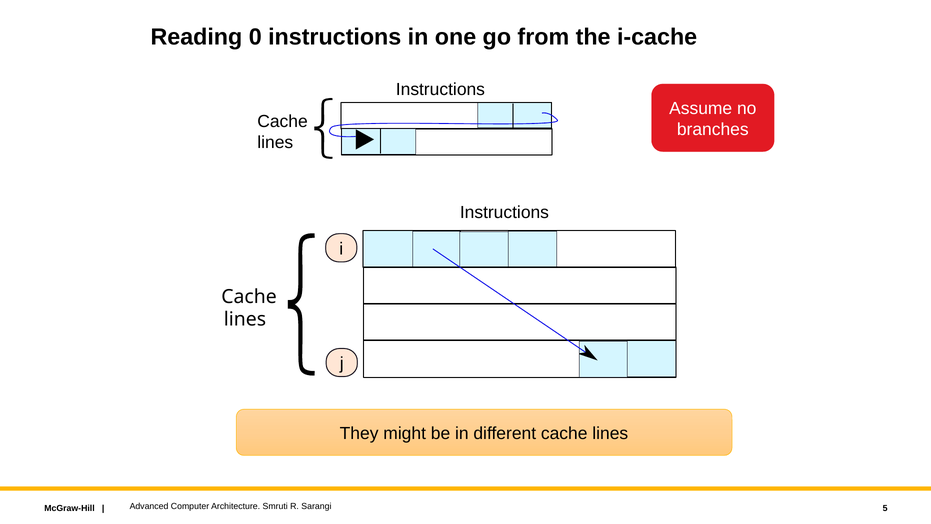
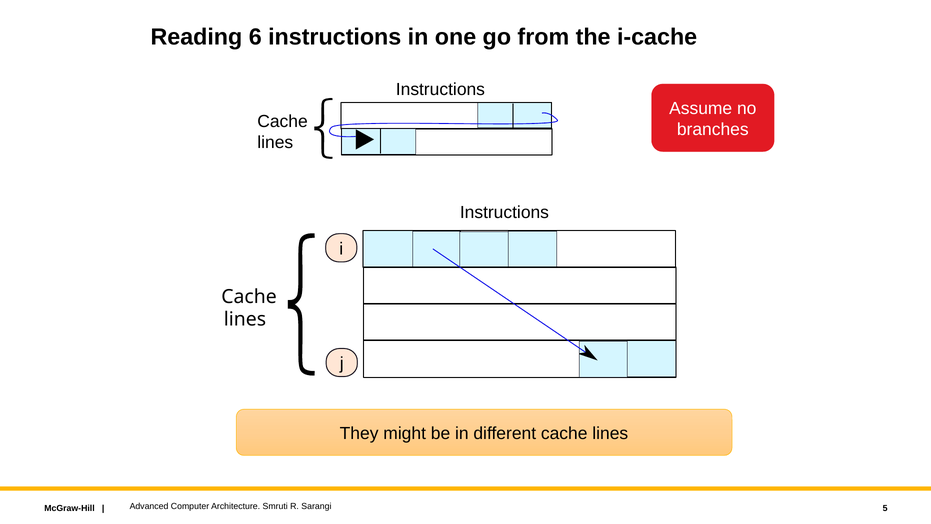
0: 0 -> 6 (255, 37)
